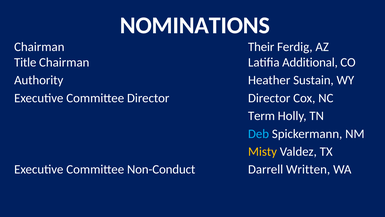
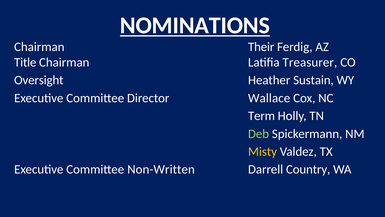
NOMINATIONS underline: none -> present (195, 25)
Additional: Additional -> Treasurer (310, 62)
Authority: Authority -> Oversight (39, 80)
Director Director: Director -> Wallace (269, 98)
Deb colour: light blue -> light green (259, 133)
Non-Conduct: Non-Conduct -> Non-Written (161, 169)
Written: Written -> Country (308, 169)
